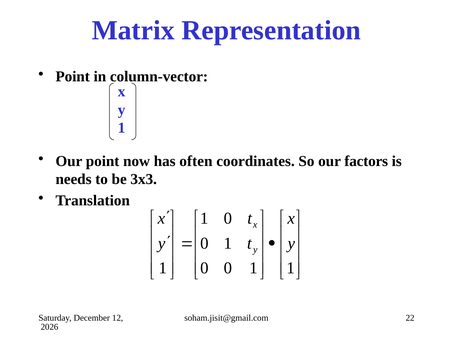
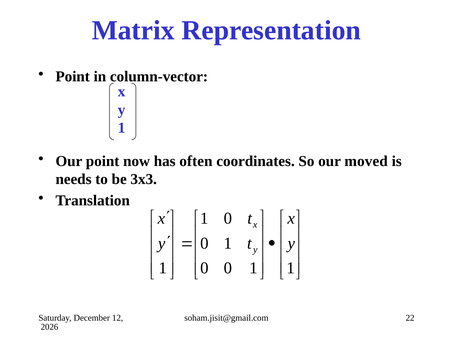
factors: factors -> moved (366, 161)
